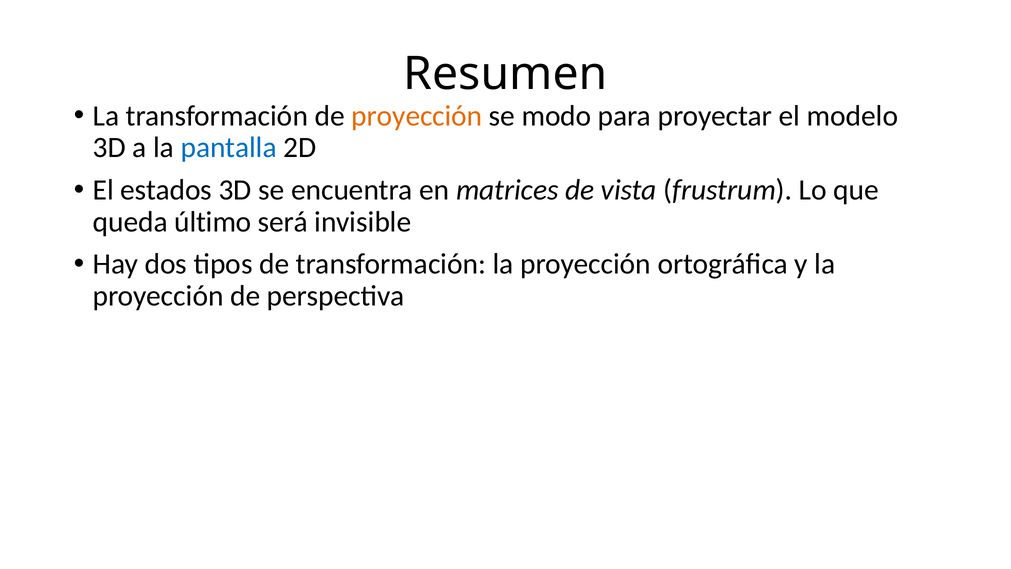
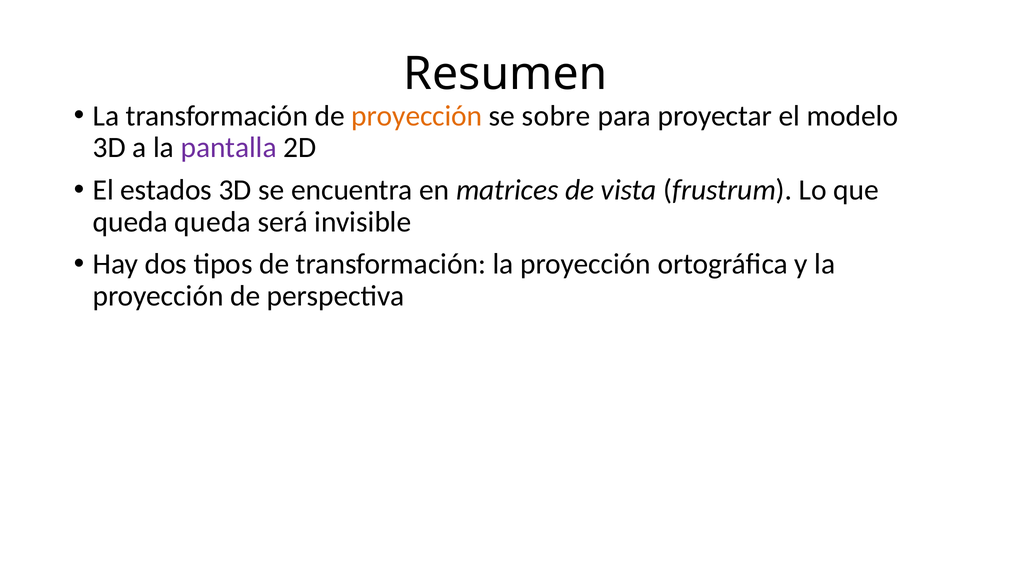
modo: modo -> sobre (556, 116)
pantalla colour: blue -> purple (229, 148)
queda último: último -> queda (213, 222)
